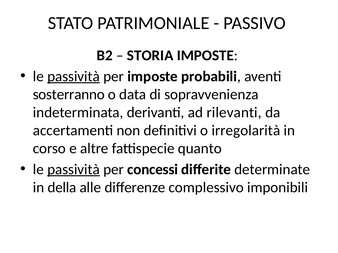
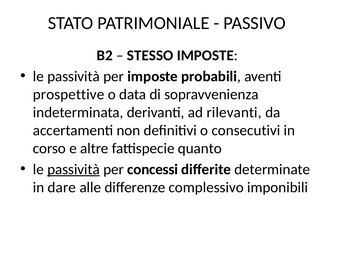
STORIA: STORIA -> STESSO (150, 55)
passività underline: present -> none (74, 76)
sosterranno: sosterranno -> prospettive (69, 95)
irregolarità: irregolarità -> consecutivi (246, 131)
della: della -> dare (62, 188)
